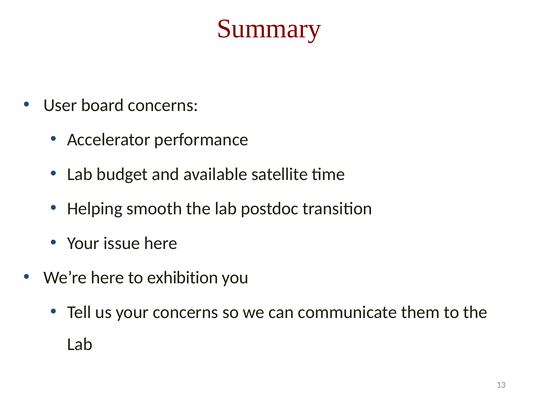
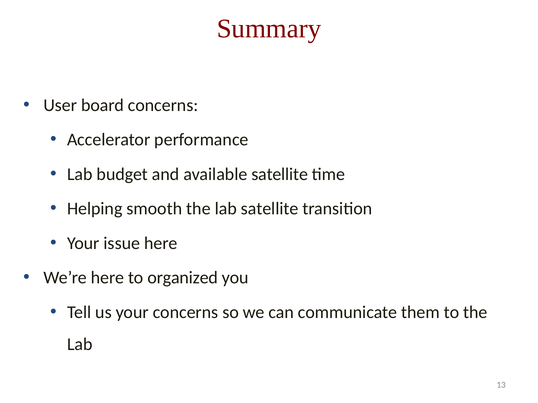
lab postdoc: postdoc -> satellite (270, 209)
exhibition: exhibition -> organized (183, 278)
